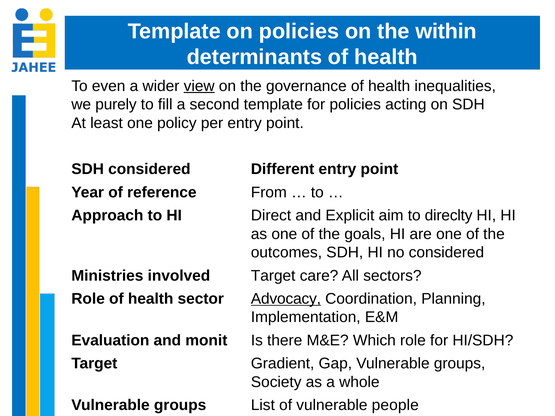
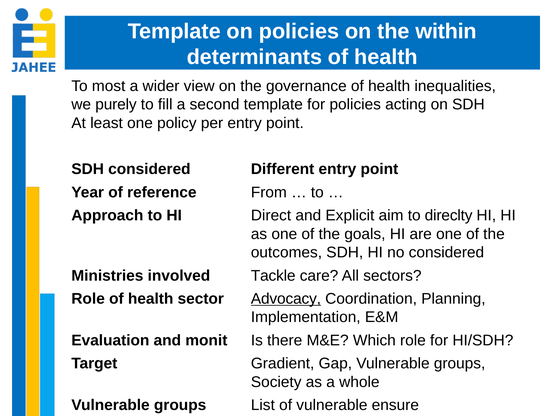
even: even -> most (109, 86)
view underline: present -> none (199, 86)
involved Target: Target -> Tackle (273, 276)
people: people -> ensure (395, 405)
